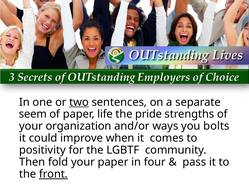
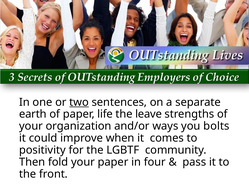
seem: seem -> earth (33, 114)
pride: pride -> leave (149, 114)
front underline: present -> none (53, 174)
